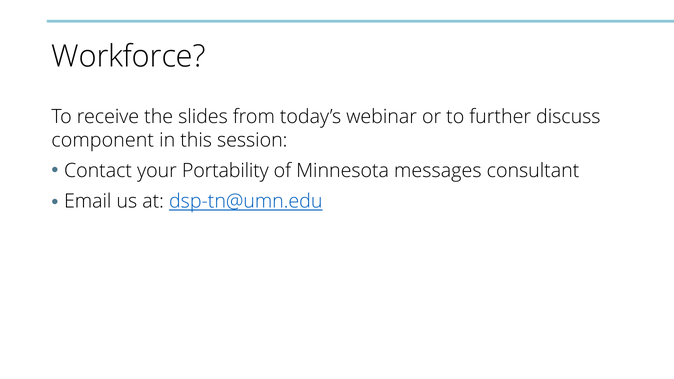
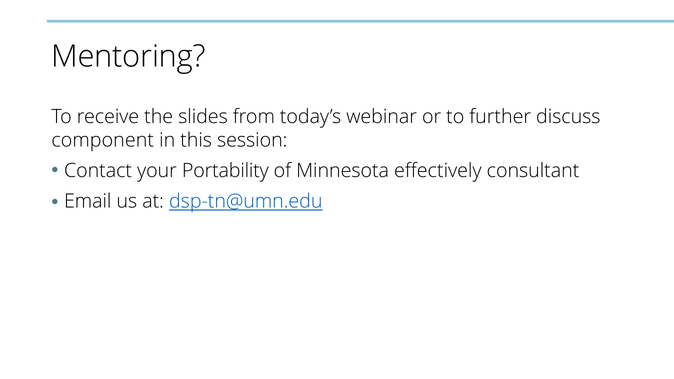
Workforce: Workforce -> Mentoring (129, 57)
messages: messages -> effectively (438, 171)
